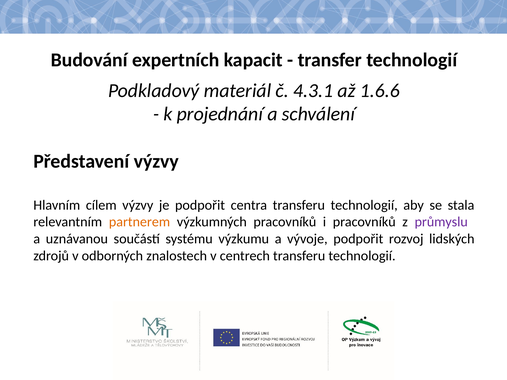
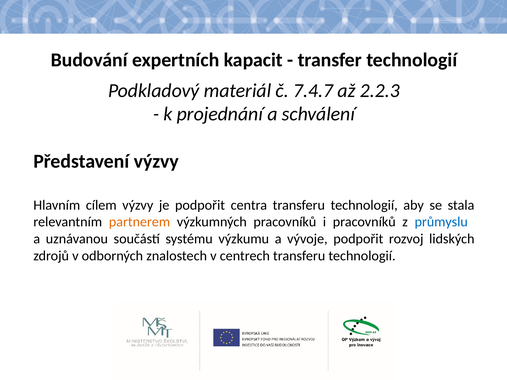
4.3.1: 4.3.1 -> 7.4.7 (313, 91)
1.6.6: 1.6.6 -> 2.2.3 (380, 91)
průmyslu colour: purple -> blue (441, 222)
